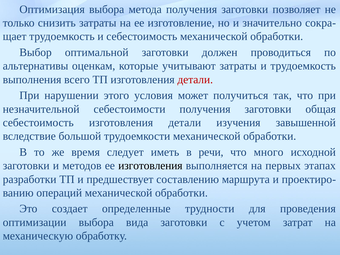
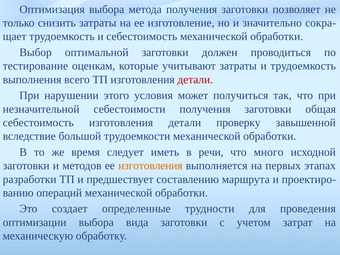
альтернативы: альтернативы -> тестирование (35, 66)
изучения: изучения -> проверку (238, 123)
изготовления colour: black -> orange (150, 166)
